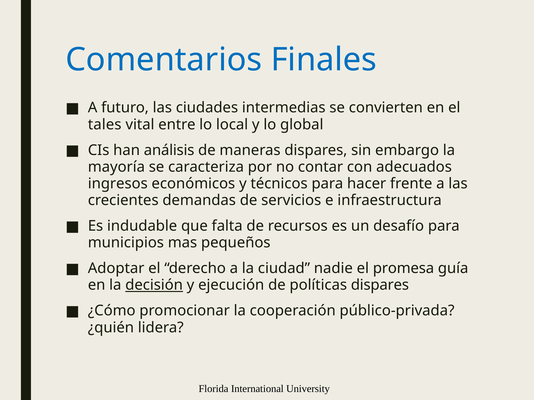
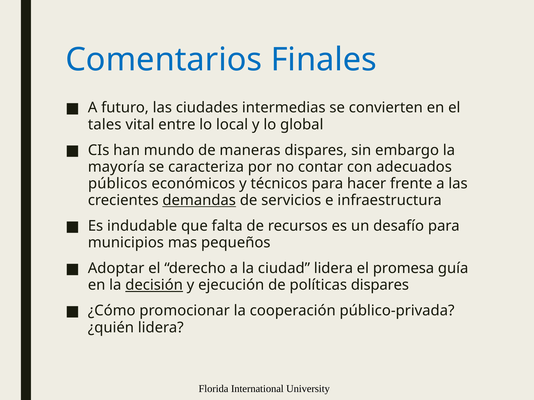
análisis: análisis -> mundo (169, 150)
ingresos: ingresos -> públicos (118, 184)
demandas underline: none -> present (199, 201)
ciudad nadie: nadie -> lidera (333, 269)
